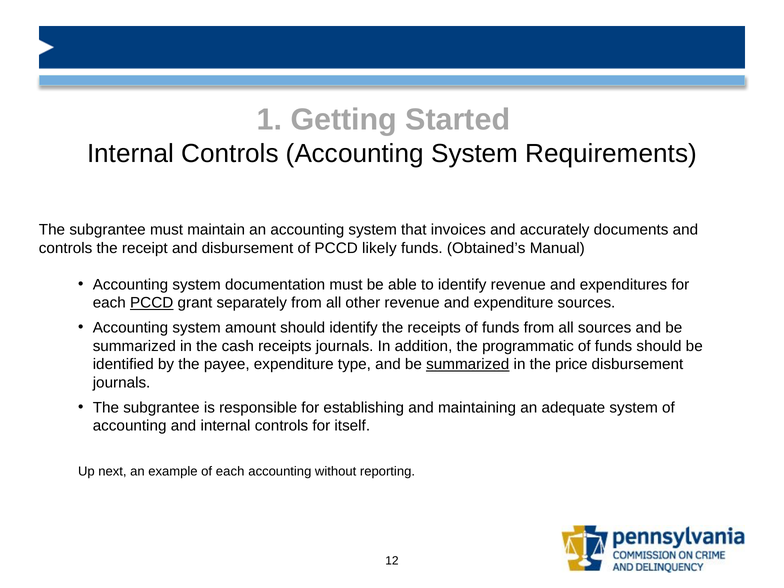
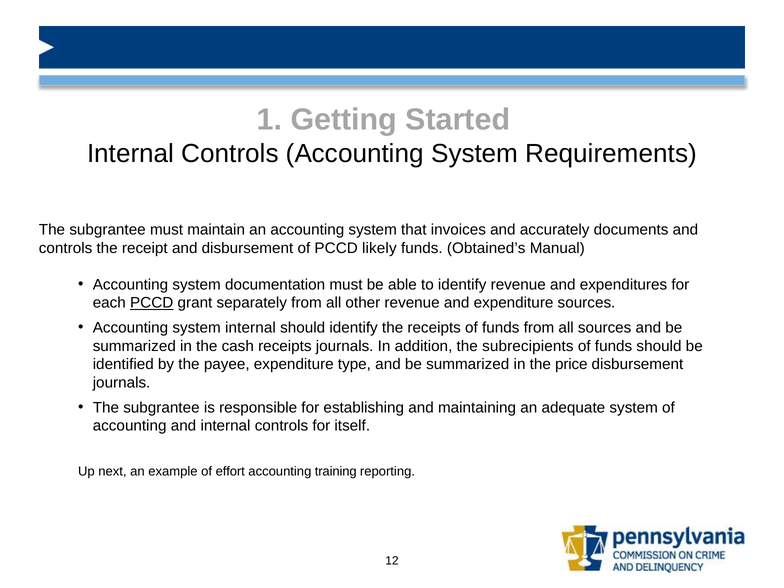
system amount: amount -> internal (250, 328)
programmatic: programmatic -> subrecipients (528, 346)
summarized underline: present -> none (468, 364)
of each: each -> effort (230, 471)
without: without -> training (336, 471)
